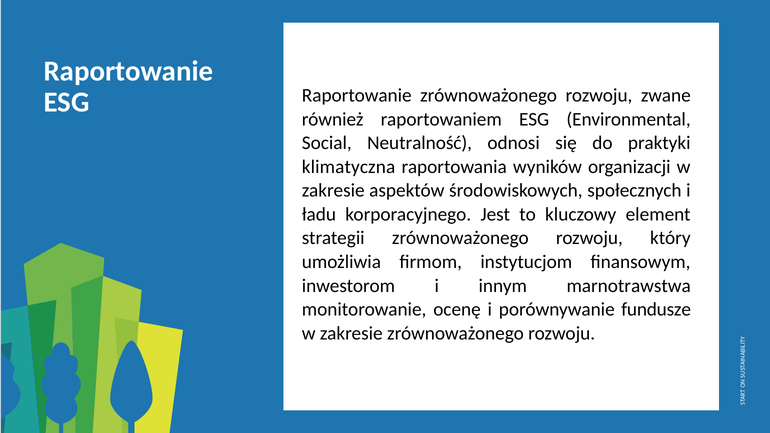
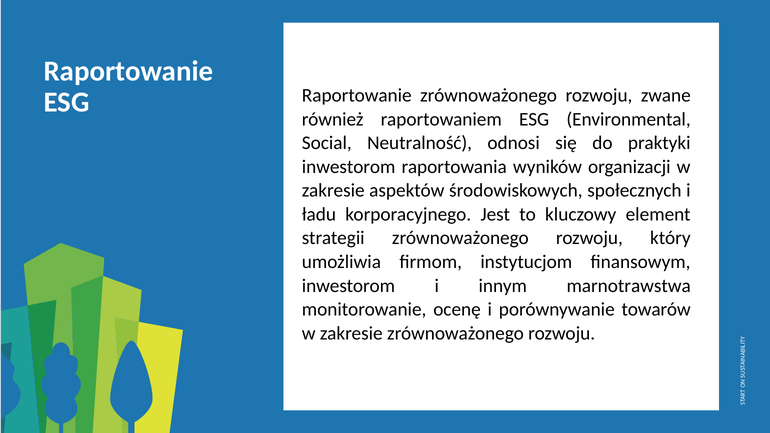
klimatyczna: klimatyczna -> inwestorom (349, 167)
fundusze: fundusze -> towarów (656, 310)
